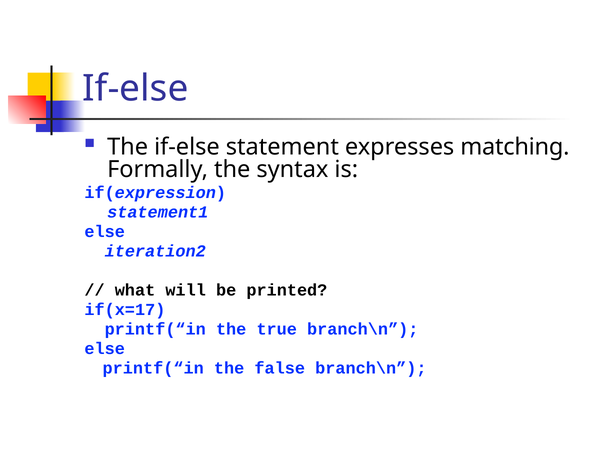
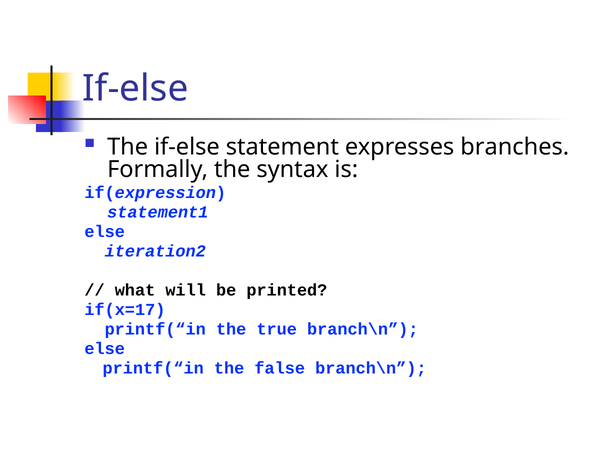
matching: matching -> branches (515, 147)
